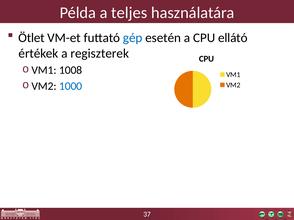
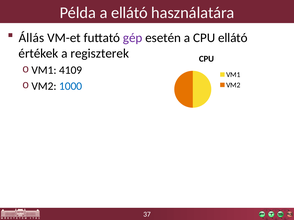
a teljes: teljes -> ellátó (129, 13)
Ötlet: Ötlet -> Állás (31, 38)
gép colour: blue -> purple (133, 38)
1008: 1008 -> 4109 (71, 70)
